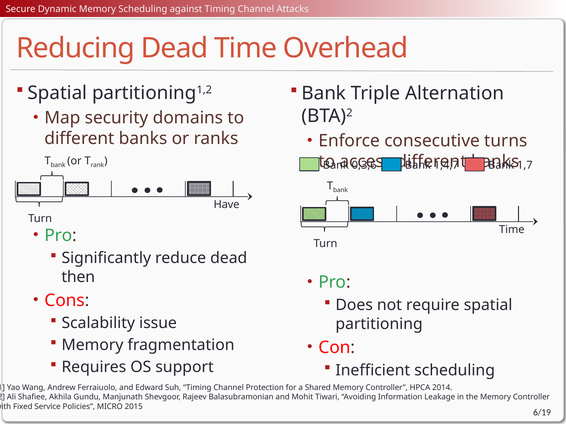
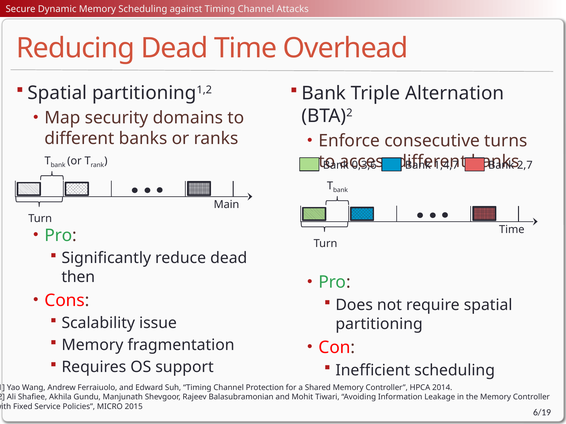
1,7: 1,7 -> 2,7 (525, 166)
Have: Have -> Main (227, 205)
